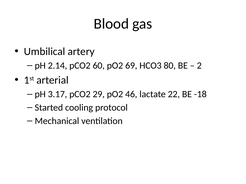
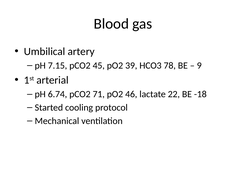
2.14: 2.14 -> 7.15 (58, 66)
60: 60 -> 45 (99, 66)
69: 69 -> 39 (131, 66)
80: 80 -> 78 (170, 66)
2: 2 -> 9 (199, 66)
3.17: 3.17 -> 6.74 (58, 94)
29: 29 -> 71 (99, 94)
